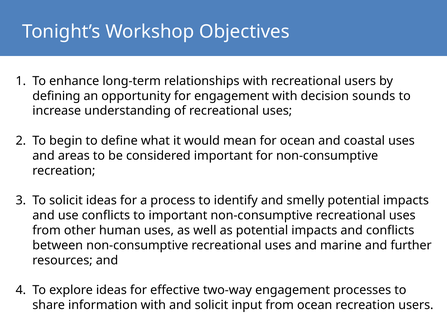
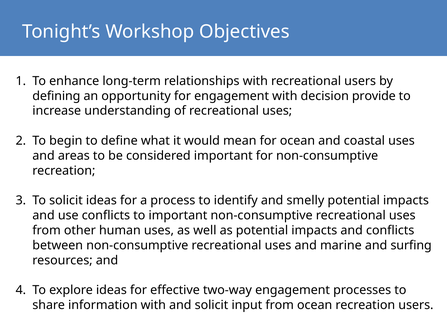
sounds: sounds -> provide (374, 96)
further: further -> surfing (411, 245)
